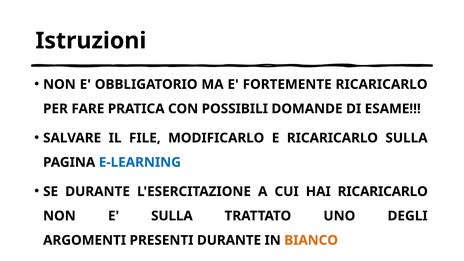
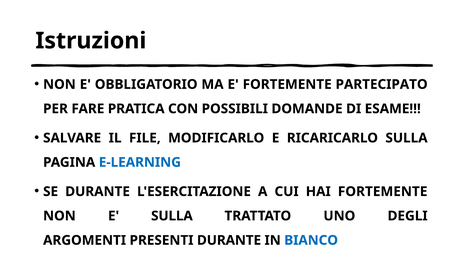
FORTEMENTE RICARICARLO: RICARICARLO -> PARTECIPATO (382, 84)
HAI RICARICARLO: RICARICARLO -> FORTEMENTE (383, 192)
BIANCO colour: orange -> blue (311, 240)
